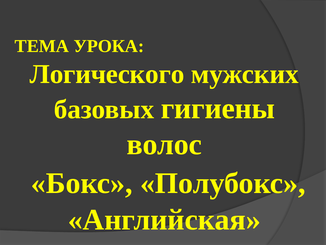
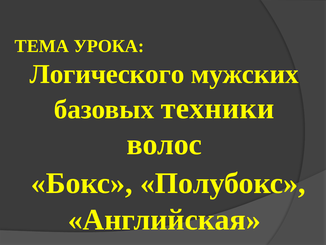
гигиены: гигиены -> техники (218, 108)
